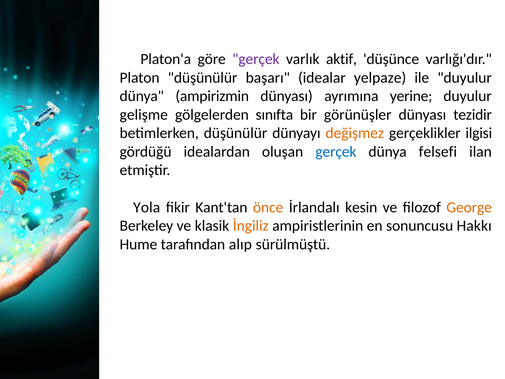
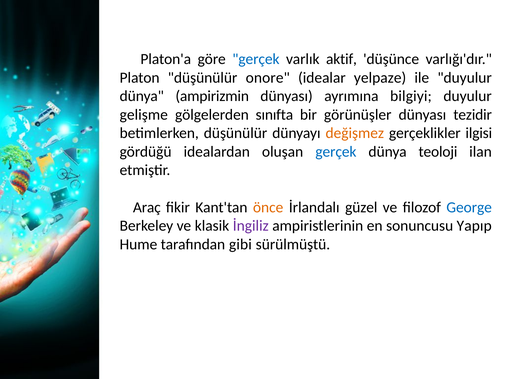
gerçek colour: purple -> blue (256, 59)
başarı: başarı -> onore (268, 78)
yerine: yerine -> bilgiyi (411, 96)
felsefi: felsefi -> teoloji (438, 152)
Yola: Yola -> Araç (147, 207)
kesin: kesin -> güzel (361, 207)
George colour: orange -> blue (469, 207)
İngiliz colour: orange -> purple (251, 226)
Hakkı: Hakkı -> Yapıp (474, 226)
alıp: alıp -> gibi (240, 244)
